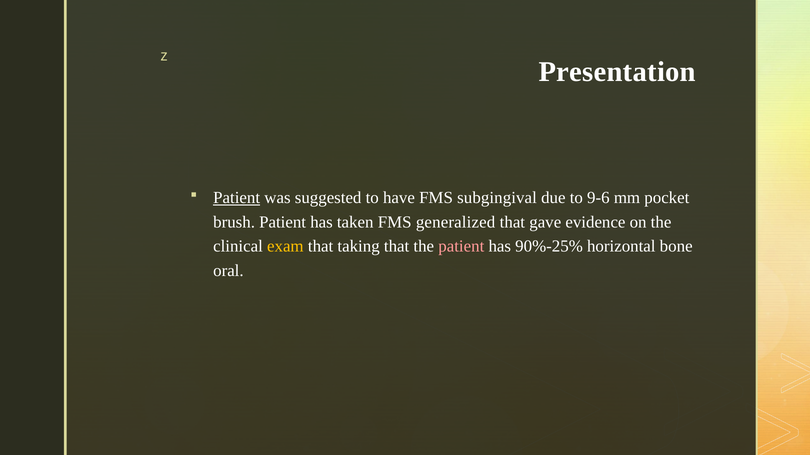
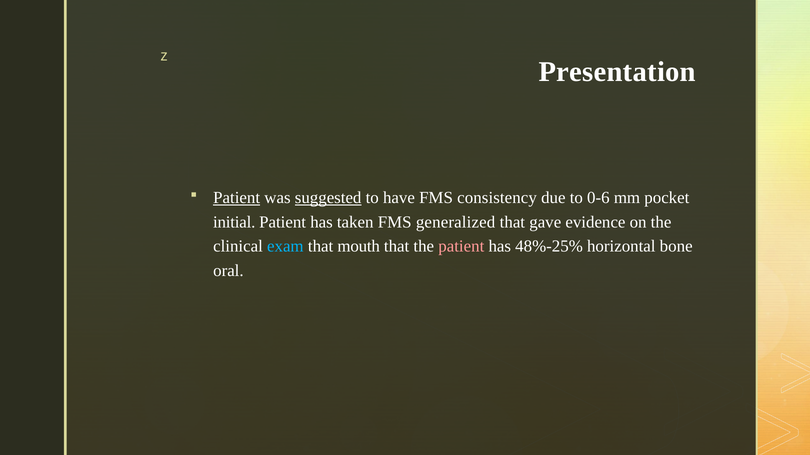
suggested underline: none -> present (328, 198)
subgingival: subgingival -> consistency (497, 198)
9-6: 9-6 -> 0-6 (598, 198)
brush: brush -> initial (234, 222)
exam colour: yellow -> light blue (285, 247)
taking: taking -> mouth (359, 247)
90%-25%: 90%-25% -> 48%-25% (549, 247)
